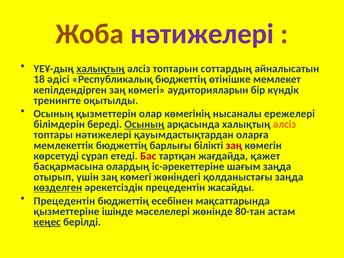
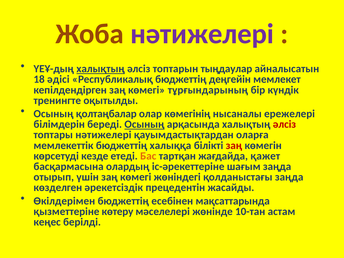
соттардың: соттардың -> тыңдаулар (226, 69)
өтінішке: өтінішке -> деңгейін (230, 79)
аудиторияларын: аудиторияларын -> тұрғындарының (208, 90)
қызметтерін: қызметтерін -> қолтаңбалар (106, 114)
әлсіз colour: orange -> red (284, 124)
барлығы: барлығы -> халыққа (170, 145)
сұрап: сұрап -> кезде (95, 156)
Бас colour: red -> orange (148, 156)
көзделген underline: present -> none (58, 188)
Прецедентін: Прецедентін -> Өкілдерімен (64, 201)
ішінде: ішінде -> көтеру (117, 211)
80-тан: 80-тан -> 10-тан (250, 211)
кеңес underline: present -> none (47, 222)
